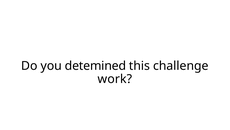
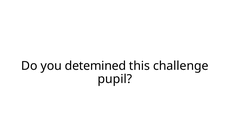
work: work -> pupil (115, 79)
